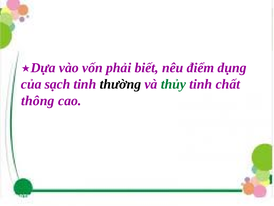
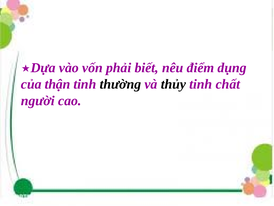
sạch: sạch -> thận (58, 84)
thủy colour: green -> black (173, 84)
thông: thông -> người (38, 100)
